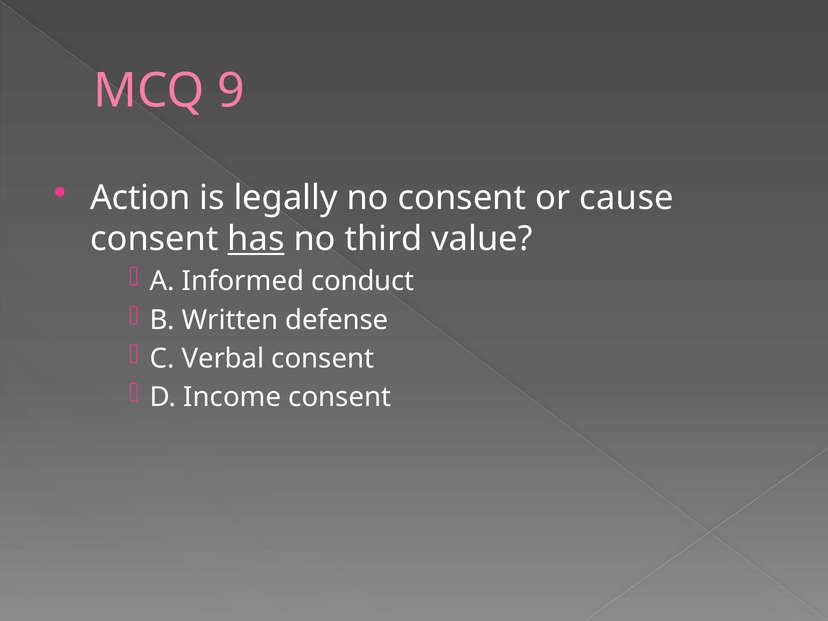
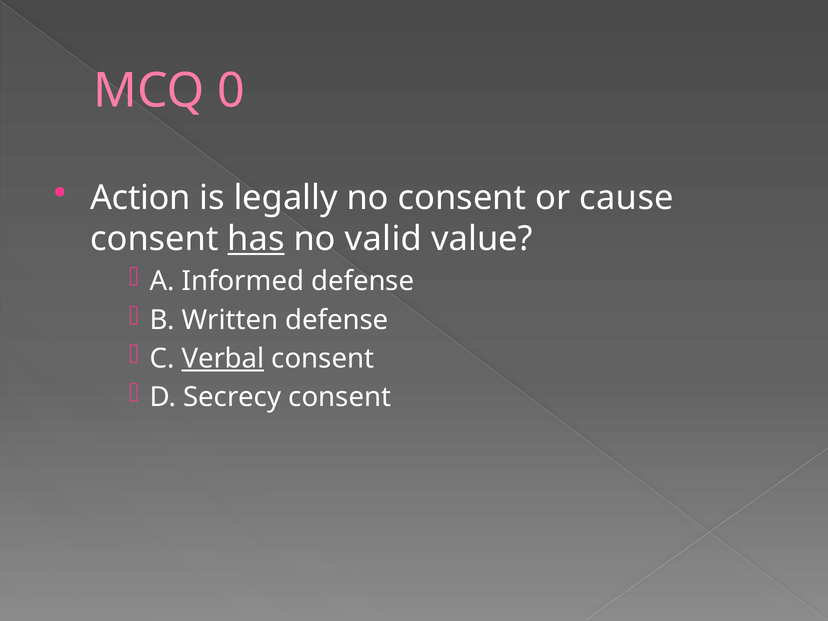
9: 9 -> 0 (231, 91)
third: third -> valid (383, 239)
Informed conduct: conduct -> defense (363, 281)
Verbal underline: none -> present (223, 359)
Income: Income -> Secrecy (232, 397)
